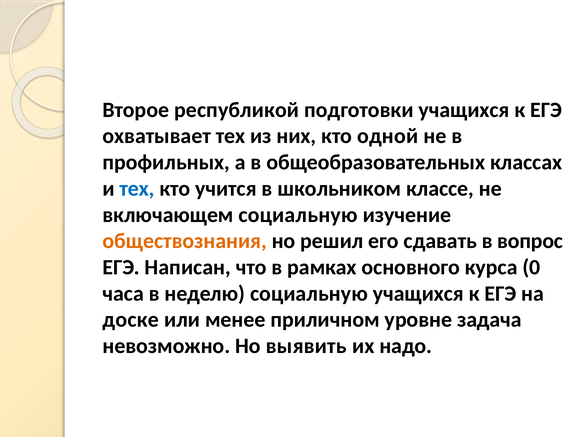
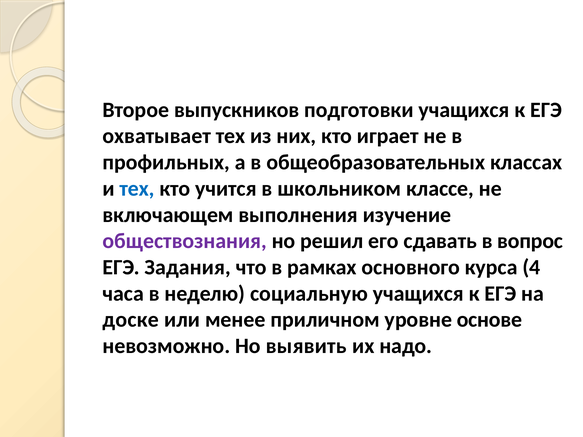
республикой: республикой -> выпускников (237, 110)
одной: одной -> играет (388, 136)
включающем социальную: социальную -> выполнения (298, 215)
обществознания colour: orange -> purple (185, 241)
Написан: Написан -> Задания (188, 267)
0: 0 -> 4 (531, 267)
задача: задача -> основе (489, 320)
